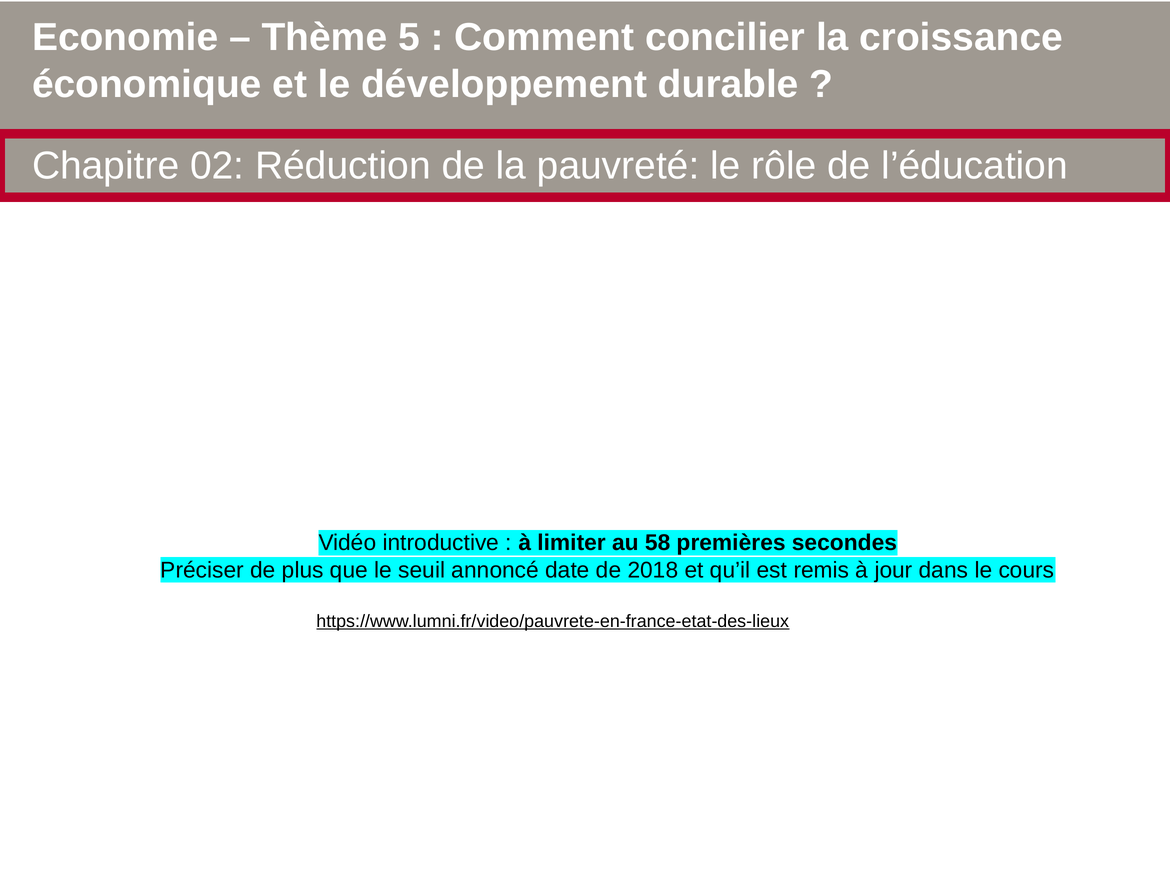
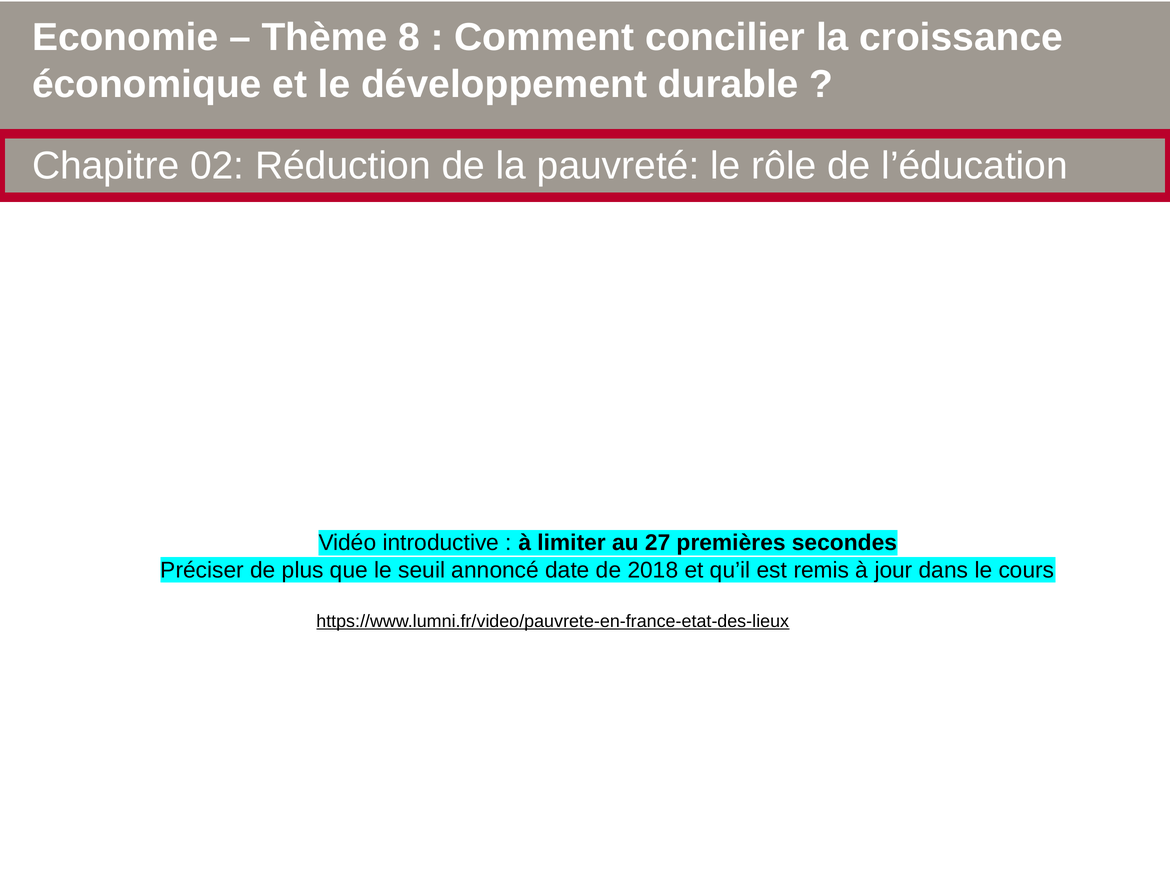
5: 5 -> 8 (409, 38)
58: 58 -> 27 (658, 543)
